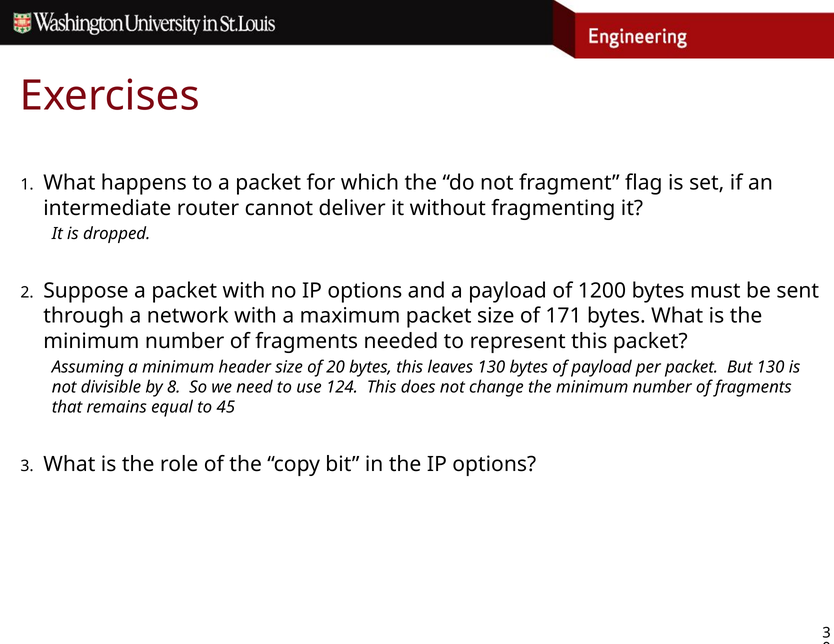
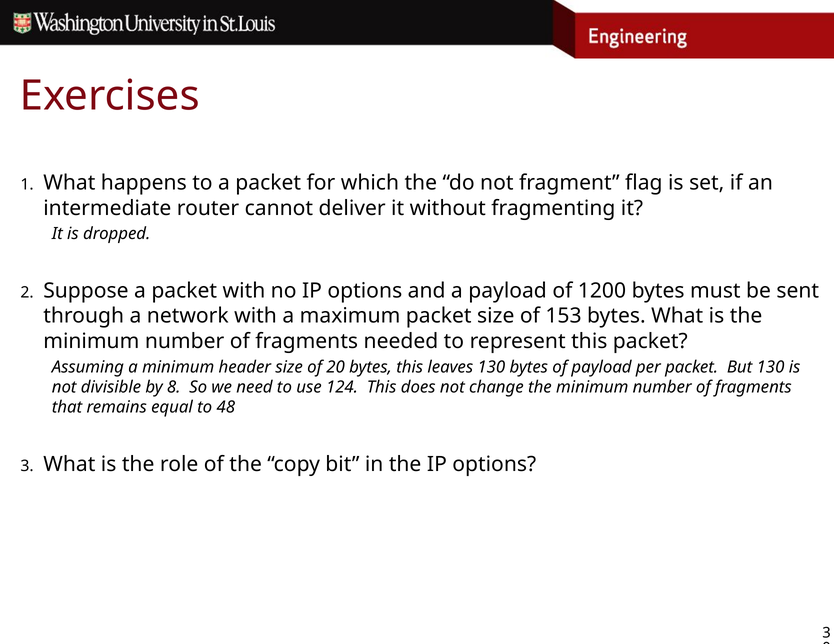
171: 171 -> 153 (563, 316)
45: 45 -> 48 (226, 408)
